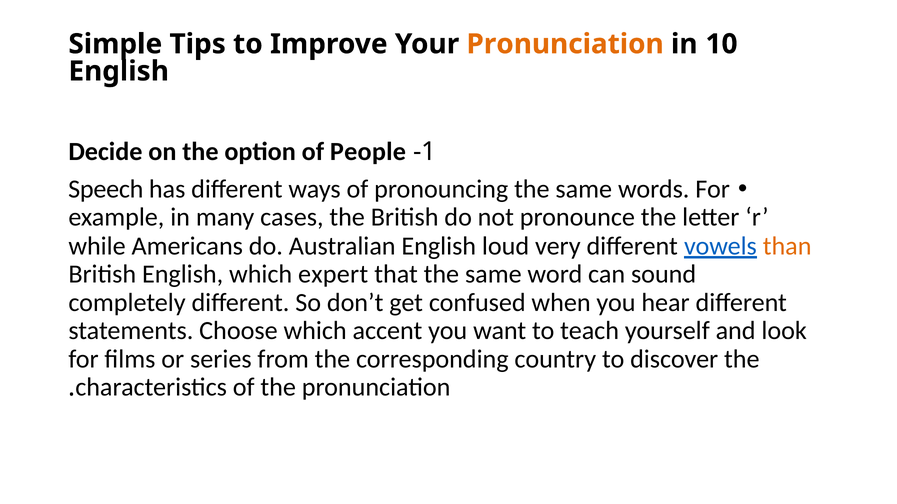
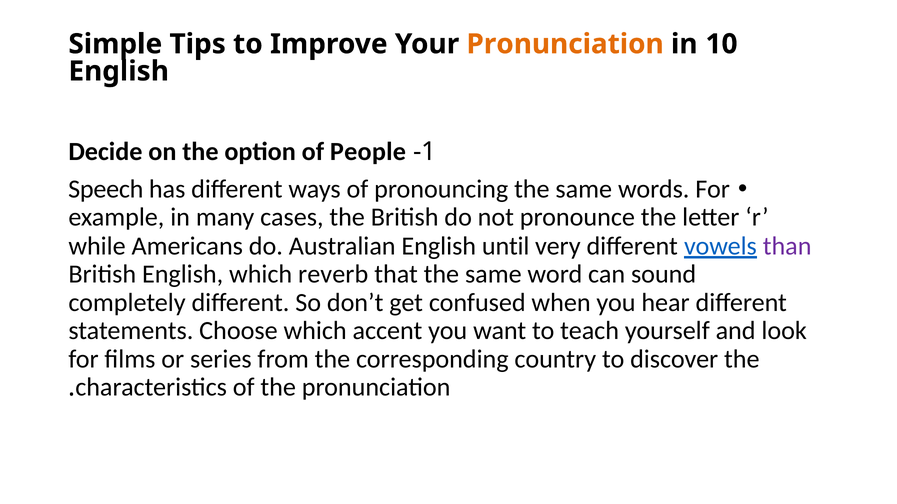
loud: loud -> until (506, 246)
than colour: orange -> purple (787, 246)
expert: expert -> reverb (333, 275)
